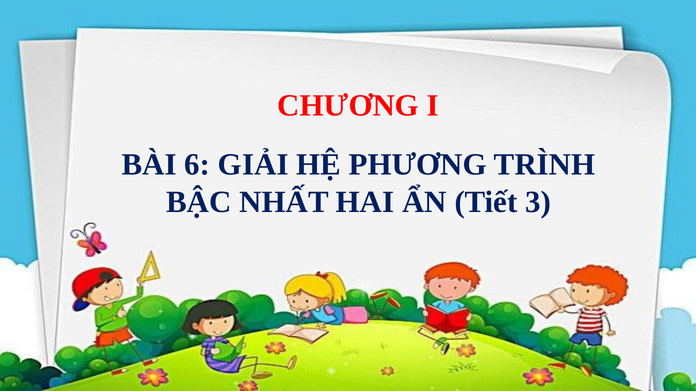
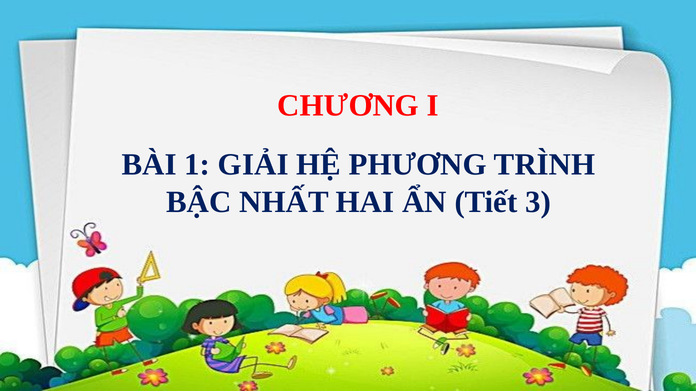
6: 6 -> 1 (197, 165)
